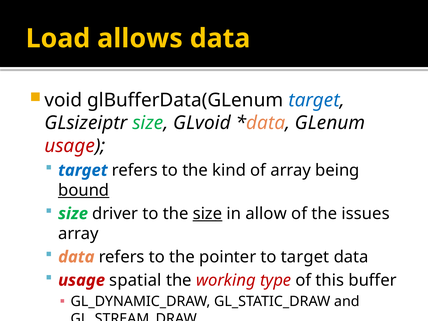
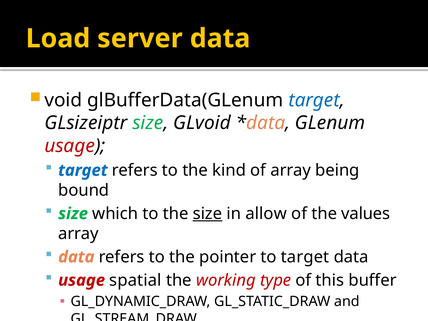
allows: allows -> server (140, 38)
bound underline: present -> none (84, 190)
driver: driver -> which (115, 214)
issues: issues -> values (366, 214)
